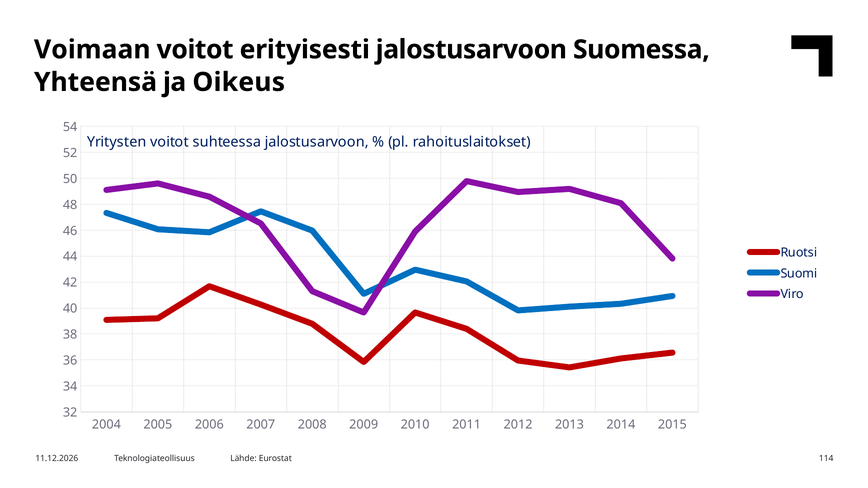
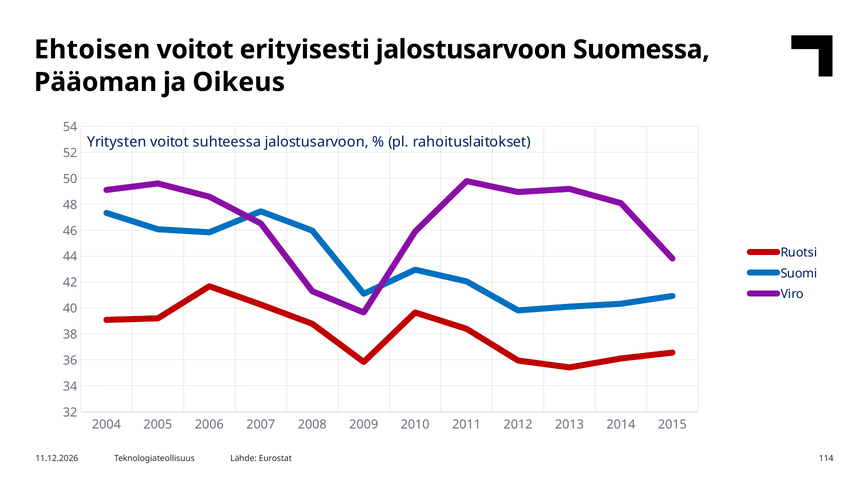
Voimaan: Voimaan -> Ehtoisen (92, 50)
Yhteensä: Yhteensä -> Pääoman (96, 82)
